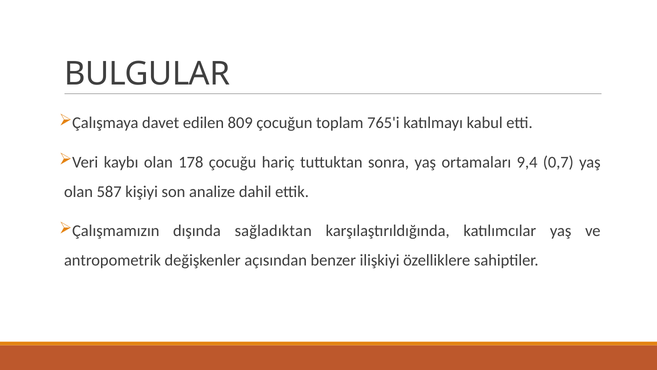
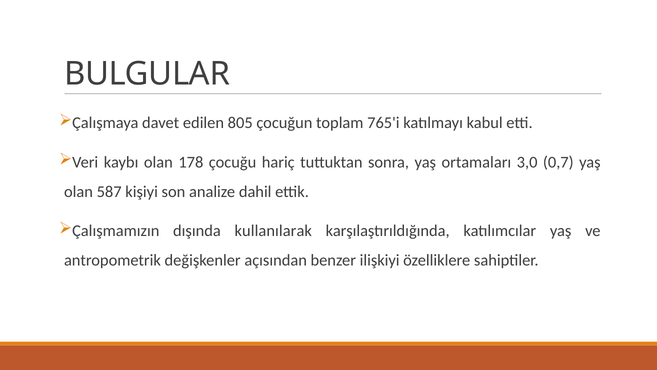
809: 809 -> 805 (240, 123)
9,4: 9,4 -> 3,0 (527, 162)
sağladıktan: sağladıktan -> kullanılarak (273, 231)
